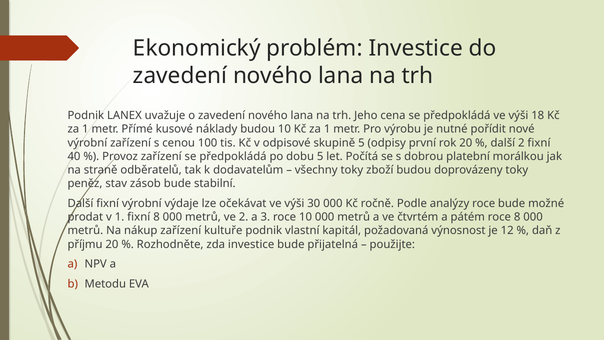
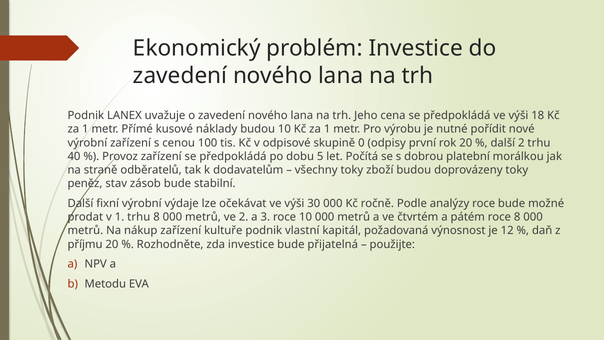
skupině 5: 5 -> 0 (361, 143)
2 fixní: fixní -> trhu (539, 143)
1 fixní: fixní -> trhu (139, 217)
